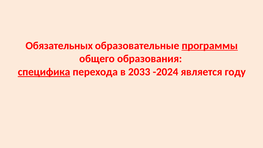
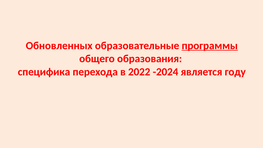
Обязательных: Обязательных -> Обновленных (59, 46)
специфика underline: present -> none (44, 72)
2033: 2033 -> 2022 (139, 72)
